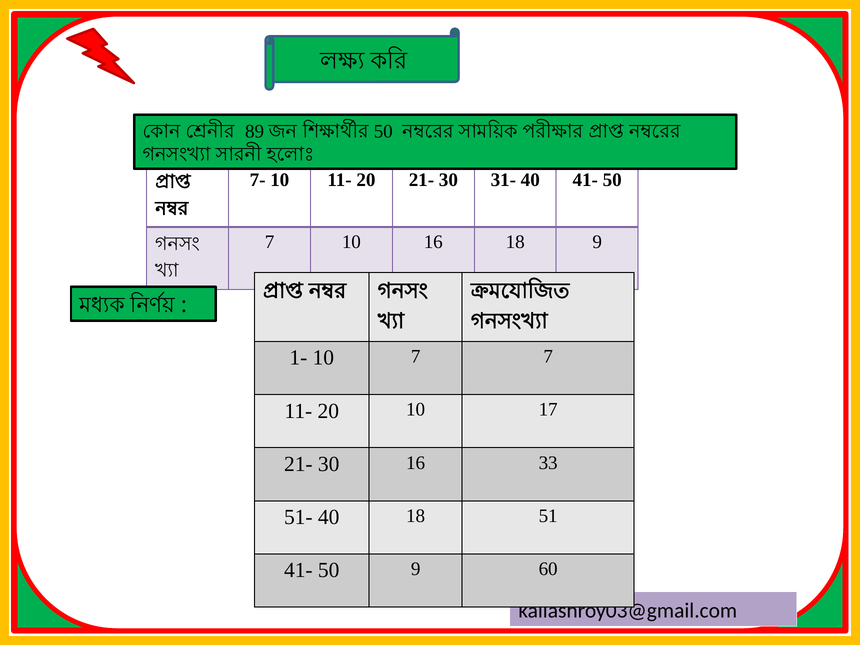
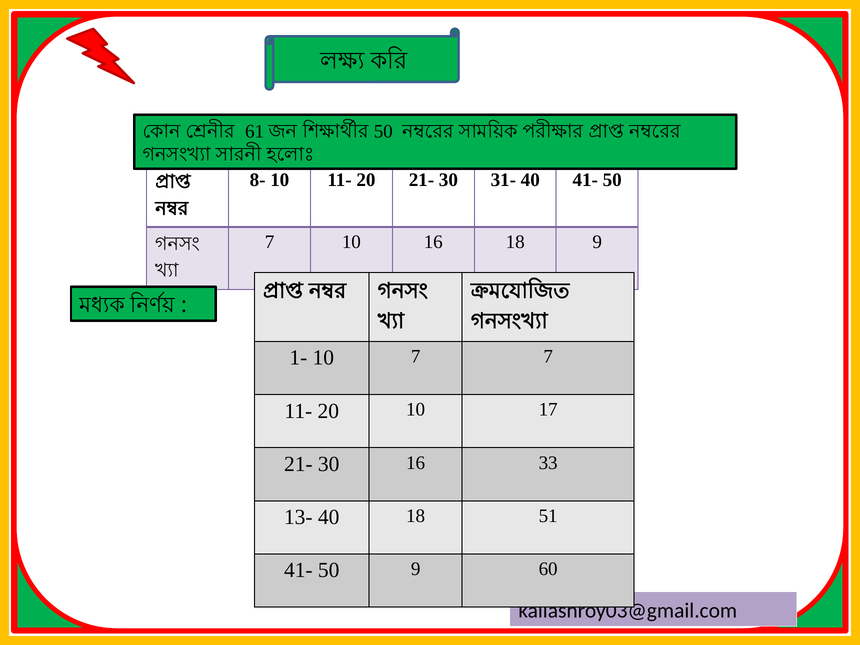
89: 89 -> 61 (255, 132)
7-: 7- -> 8- (258, 180)
51-: 51- -> 13- (298, 517)
